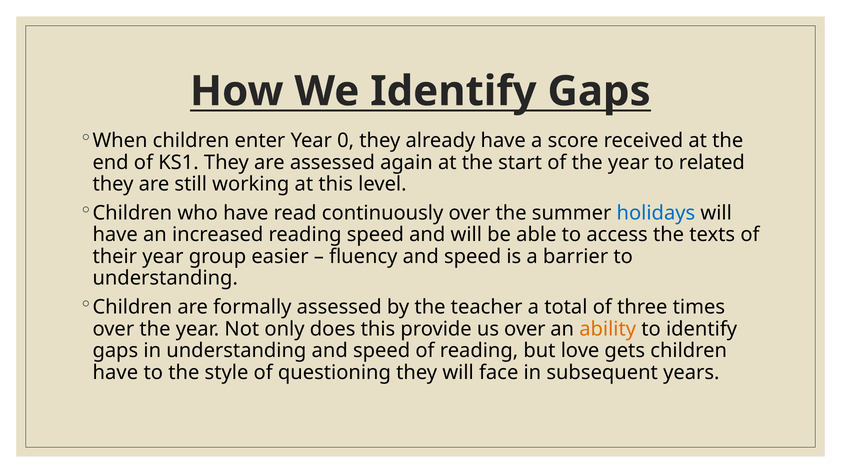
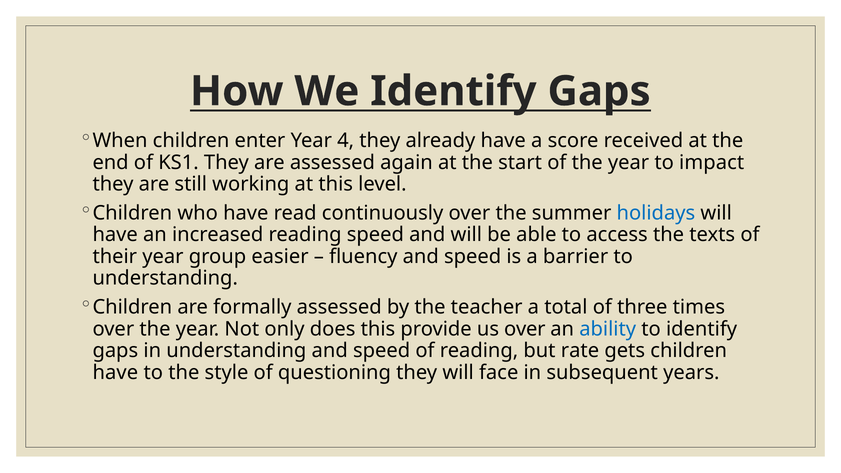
0: 0 -> 4 (346, 141)
related: related -> impact (712, 162)
ability colour: orange -> blue (608, 329)
love: love -> rate (580, 351)
